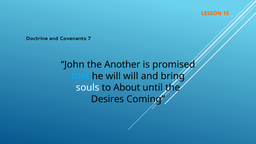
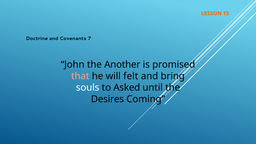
that colour: light blue -> pink (80, 76)
will will: will -> felt (131, 76)
About: About -> Asked (127, 88)
